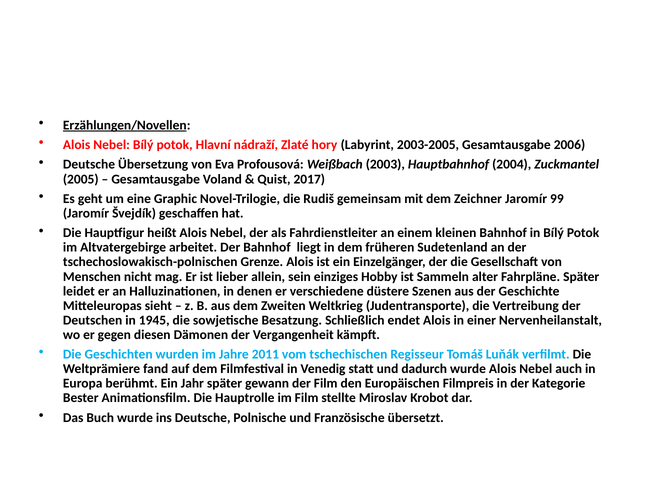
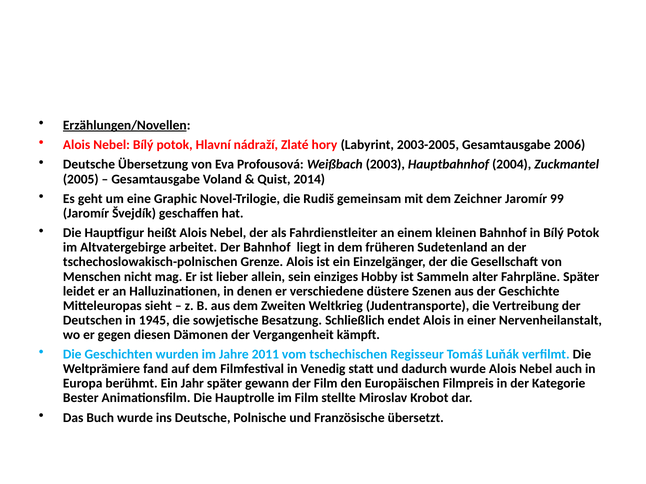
2017: 2017 -> 2014 (309, 179)
